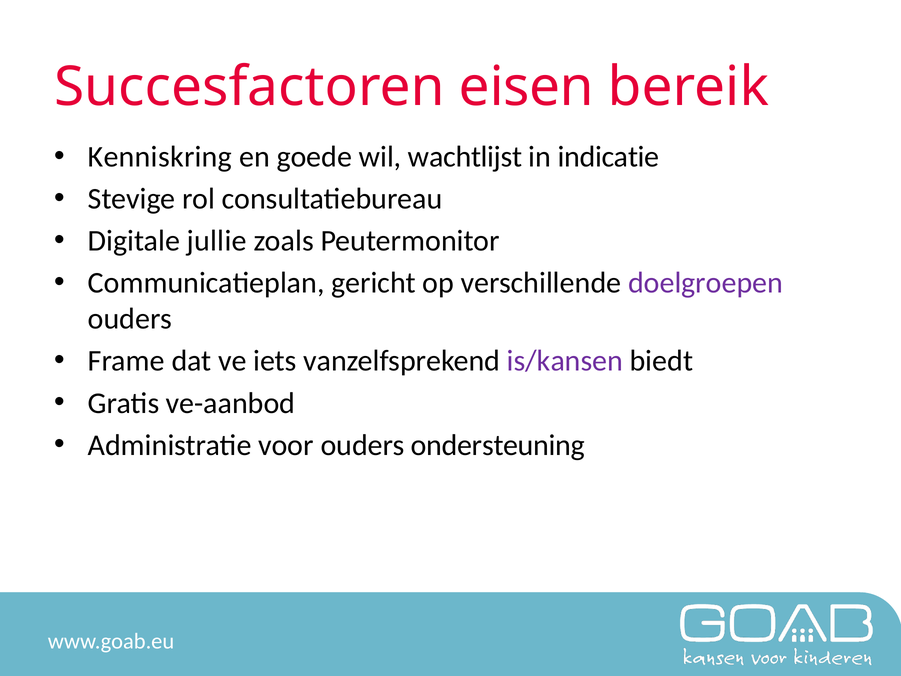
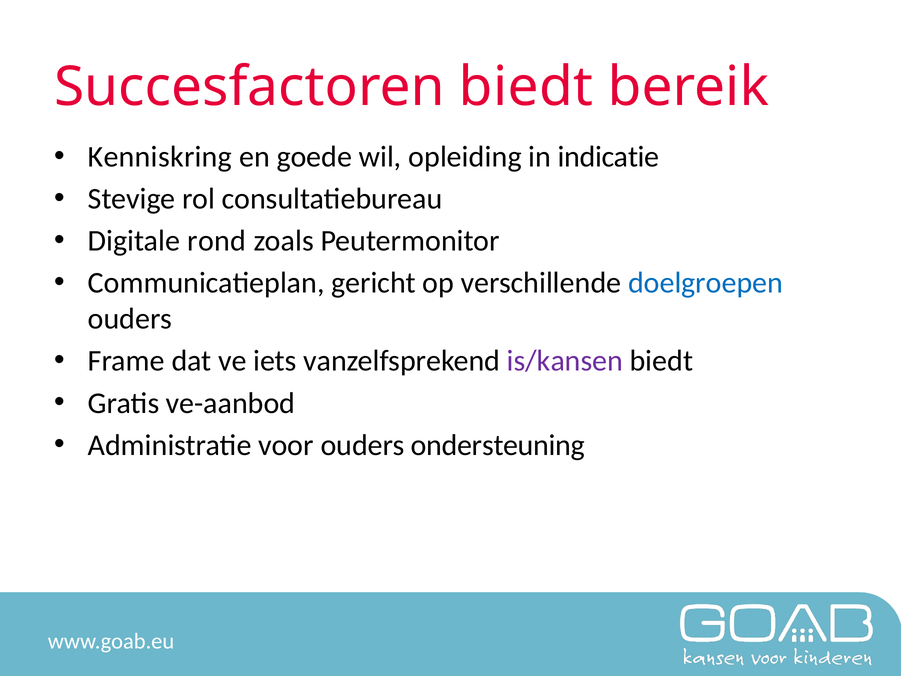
Succesfactoren eisen: eisen -> biedt (526, 87)
wachtlijst: wachtlijst -> opleiding (465, 157)
jullie: jullie -> rond (217, 241)
doelgroepen colour: purple -> blue (705, 283)
